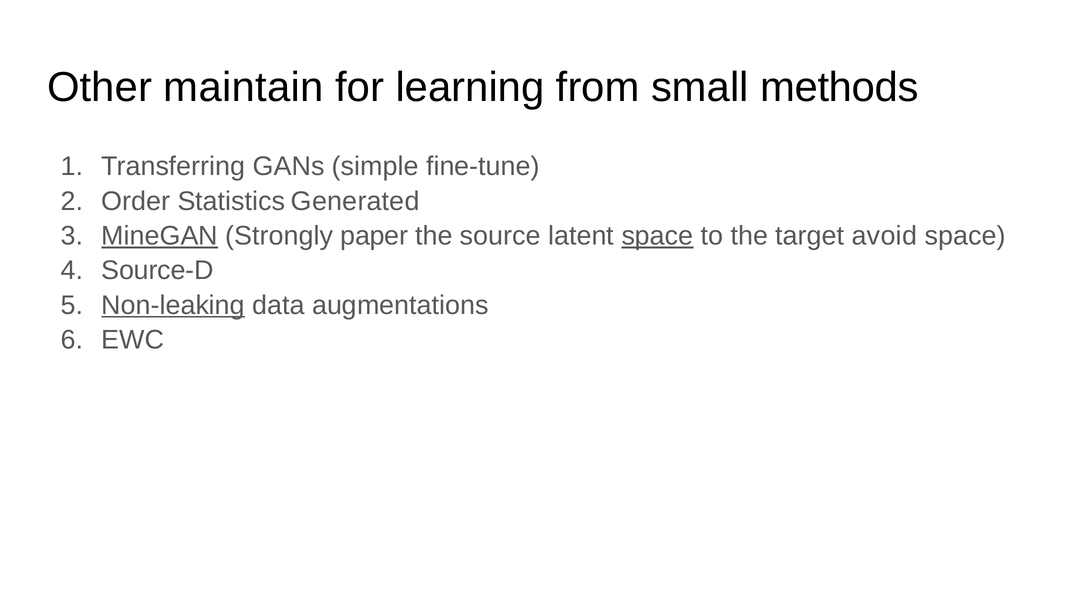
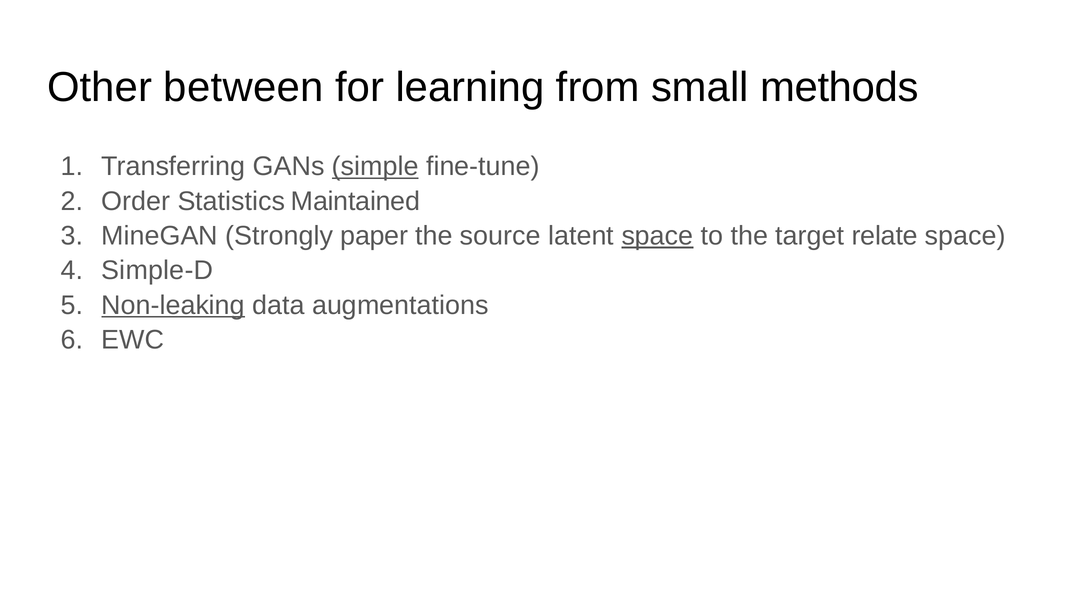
maintain: maintain -> between (244, 87)
simple underline: none -> present (375, 167)
Generated: Generated -> Maintained (355, 201)
MineGAN underline: present -> none (160, 236)
avoid: avoid -> relate (885, 236)
Source-D: Source-D -> Simple-D (157, 270)
